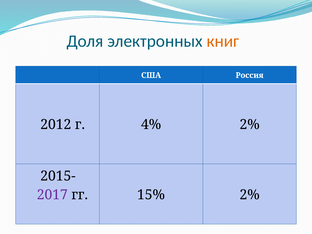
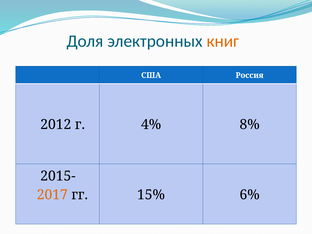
4% 2%: 2% -> 8% (250, 125)
2017 colour: purple -> orange (52, 195)
15% 2%: 2% -> 6% (250, 195)
